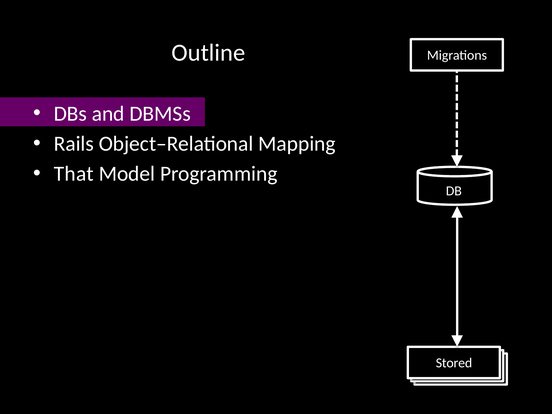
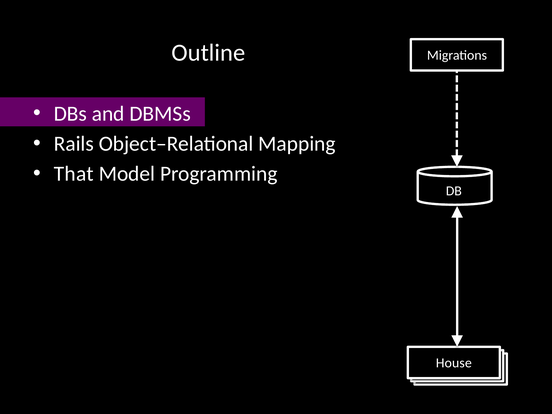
Stored: Stored -> House (454, 363)
